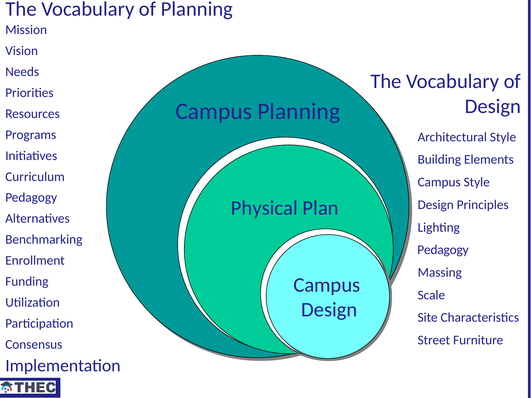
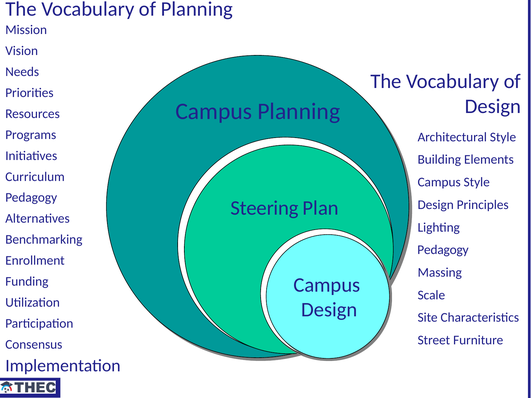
Physical: Physical -> Steering (265, 208)
